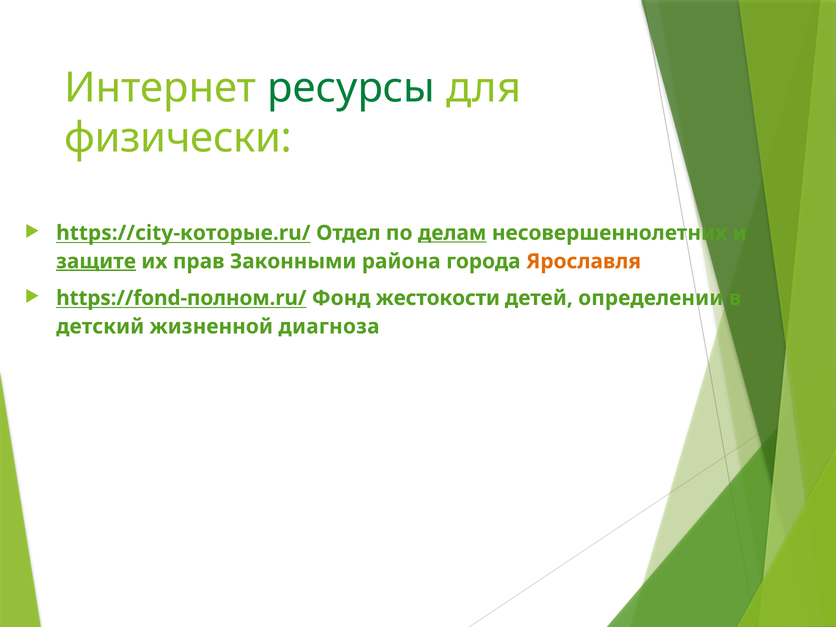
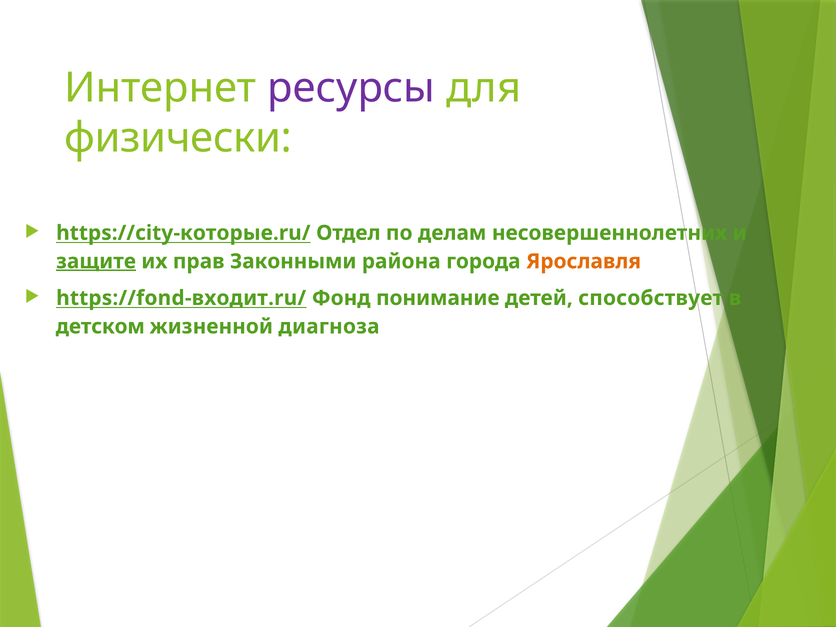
ресурсы colour: green -> purple (351, 88)
делам underline: present -> none (452, 233)
https://fond-полном.ru/: https://fond-полном.ru/ -> https://fond-входит.ru/ (181, 298)
жестокости: жестокости -> понимание (438, 298)
определении: определении -> способствует (651, 298)
детский: детский -> детском (100, 327)
